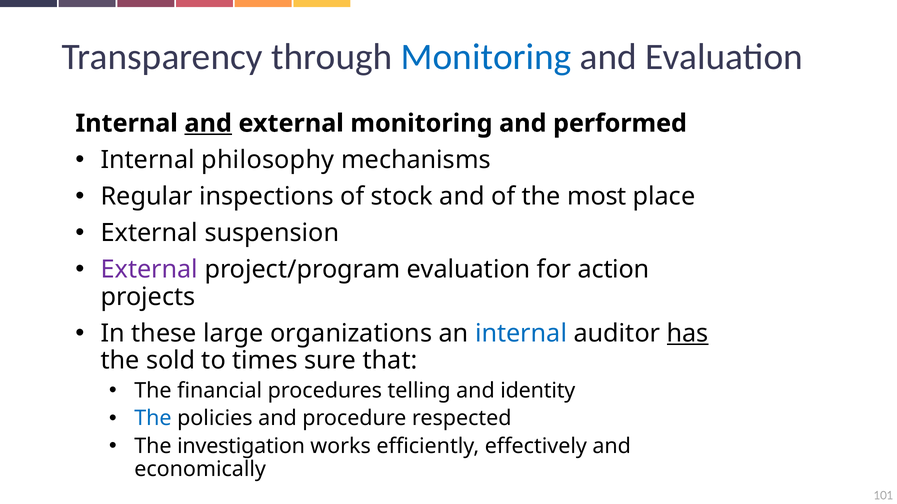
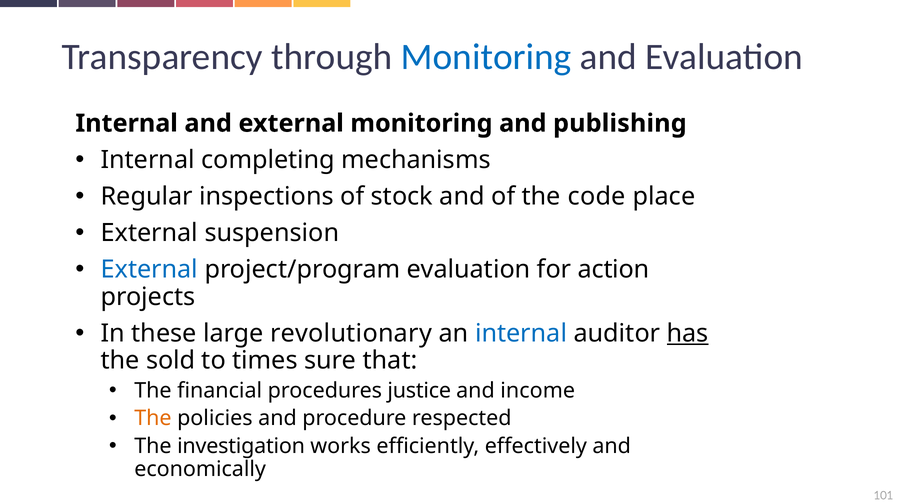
and underline: present -> none (208, 124)
performed: performed -> publishing (620, 124)
philosophy: philosophy -> completing (268, 160)
most: most -> code (597, 197)
External colour: purple -> blue (149, 270)
organizations: organizations -> revolutionary (351, 334)
telling: telling -> justice (419, 391)
identity: identity -> income (538, 391)
The colour: blue -> orange (153, 419)
